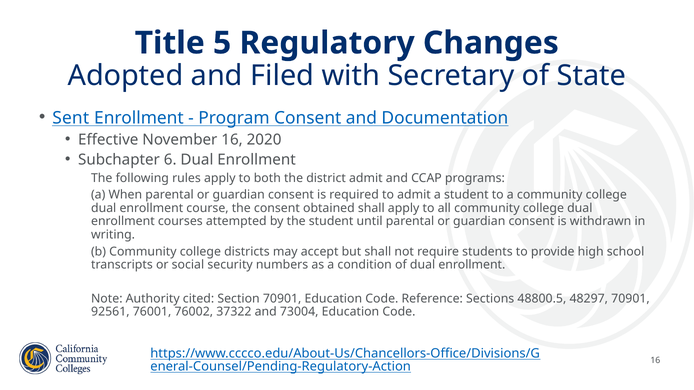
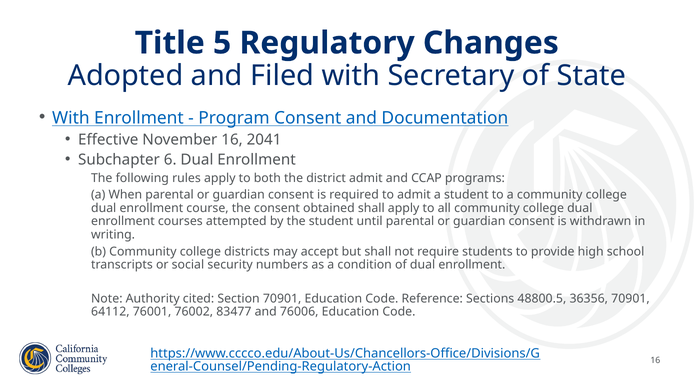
Sent: Sent -> With (71, 118)
2020: 2020 -> 2041 (264, 140)
48297: 48297 -> 36356 (589, 299)
92561: 92561 -> 64112 (110, 312)
37322: 37322 -> 83477 (234, 312)
73004: 73004 -> 76006 (299, 312)
